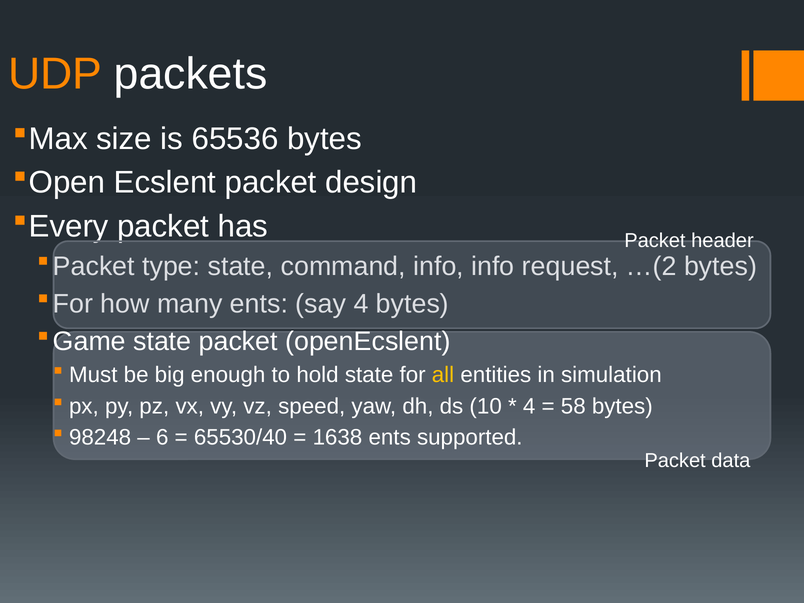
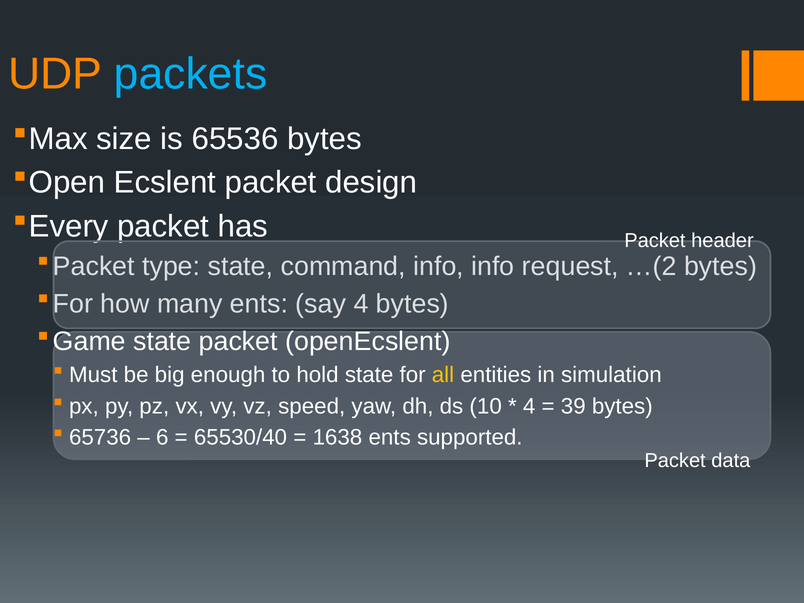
packets colour: white -> light blue (191, 74)
58: 58 -> 39 (573, 406)
98248: 98248 -> 65736 (100, 438)
